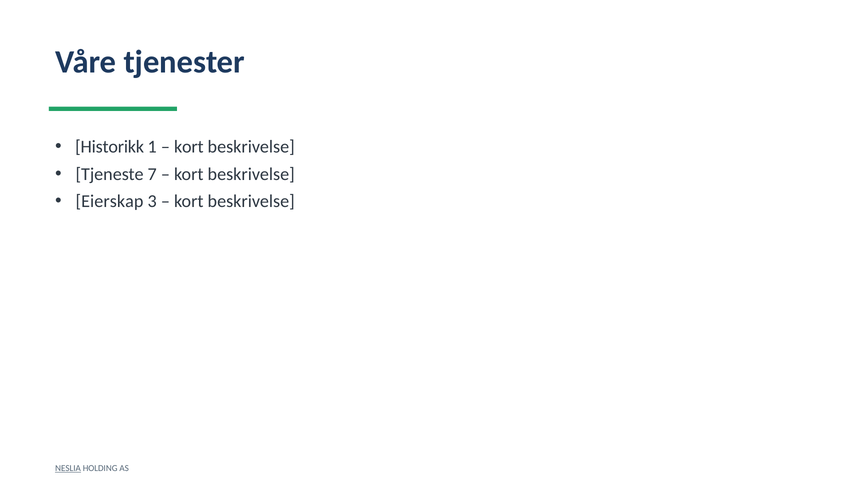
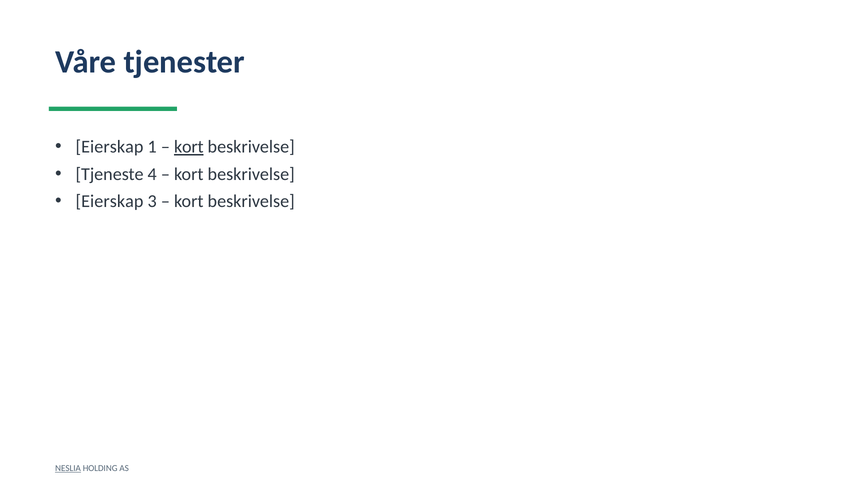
Historikk: Historikk -> Eierskap (110, 147)
kort underline: none -> present (189, 147)
7: 7 -> 4 (152, 174)
